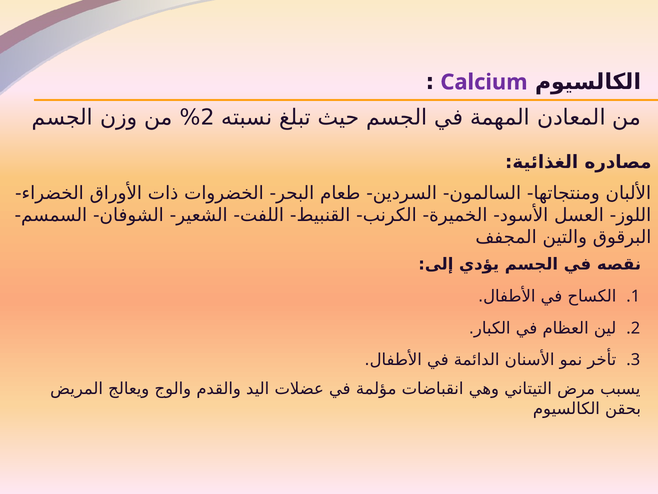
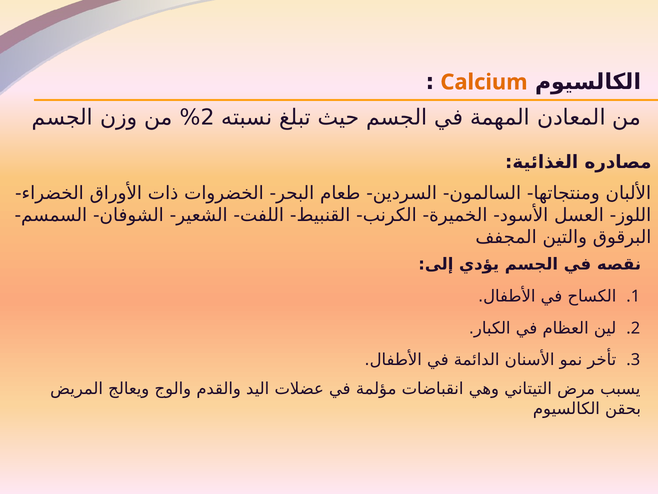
Calcium colour: purple -> orange (484, 82)
